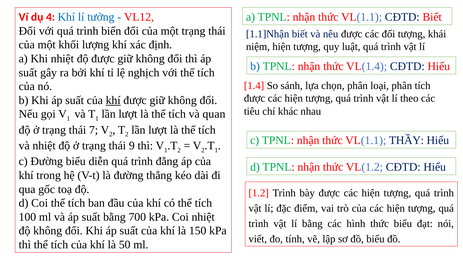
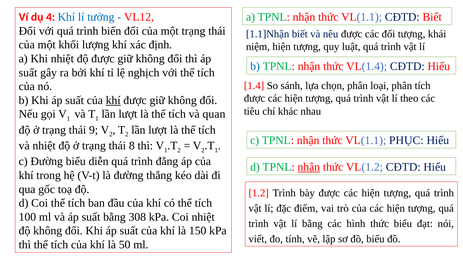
7: 7 -> 9 (94, 130)
THẦY: THẦY -> PHỤC (406, 141)
9: 9 -> 8 (132, 146)
nhận underline: none -> present (309, 167)
700: 700 -> 308 (137, 217)
